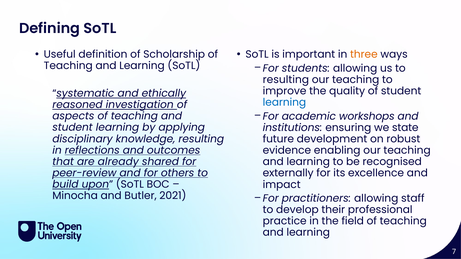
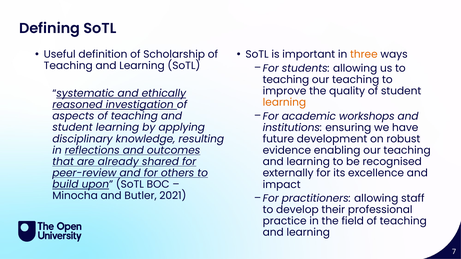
resulting: resulting -> teaching (286, 80)
learning colour: blue -> orange (284, 103)
state: state -> have (405, 128)
